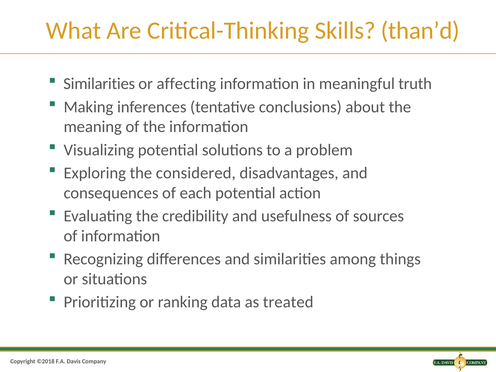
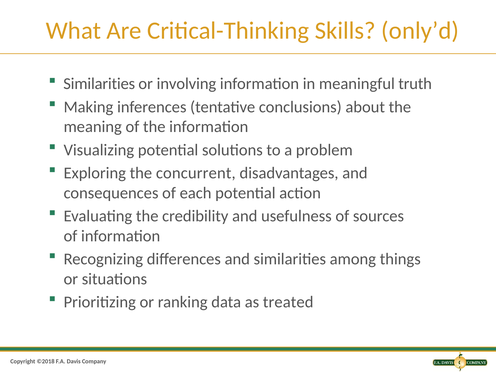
than’d: than’d -> only’d (420, 31)
affecting: affecting -> involving (186, 84)
considered: considered -> concurrent (196, 173)
